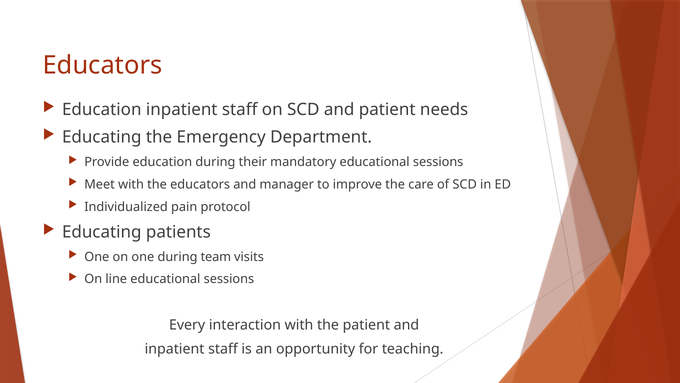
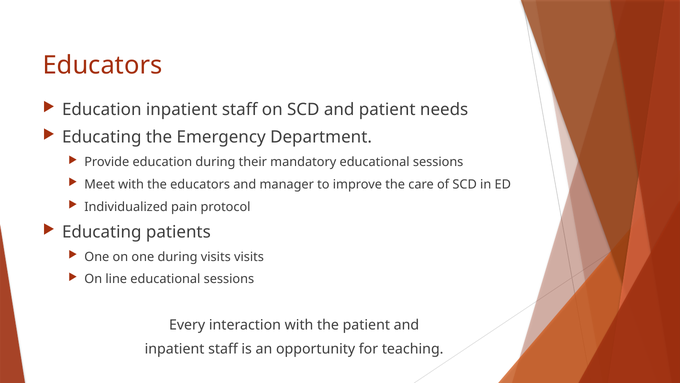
during team: team -> visits (216, 256)
